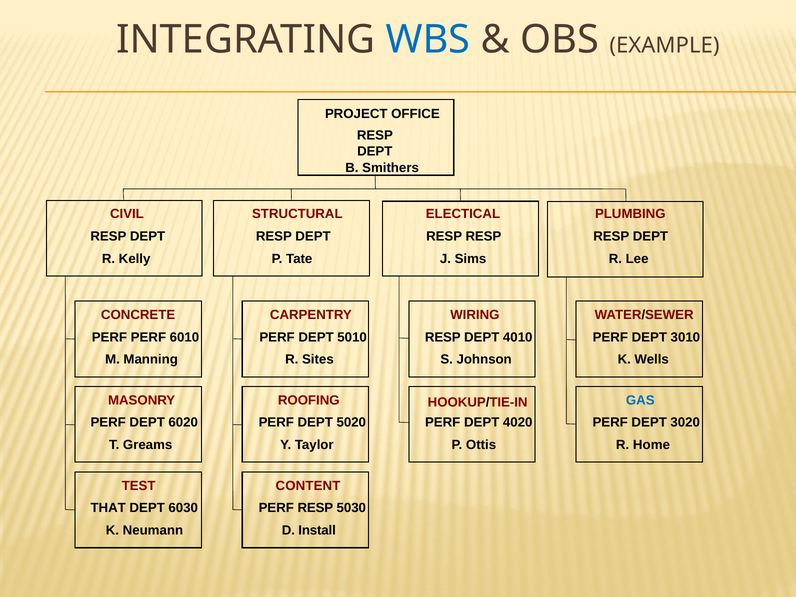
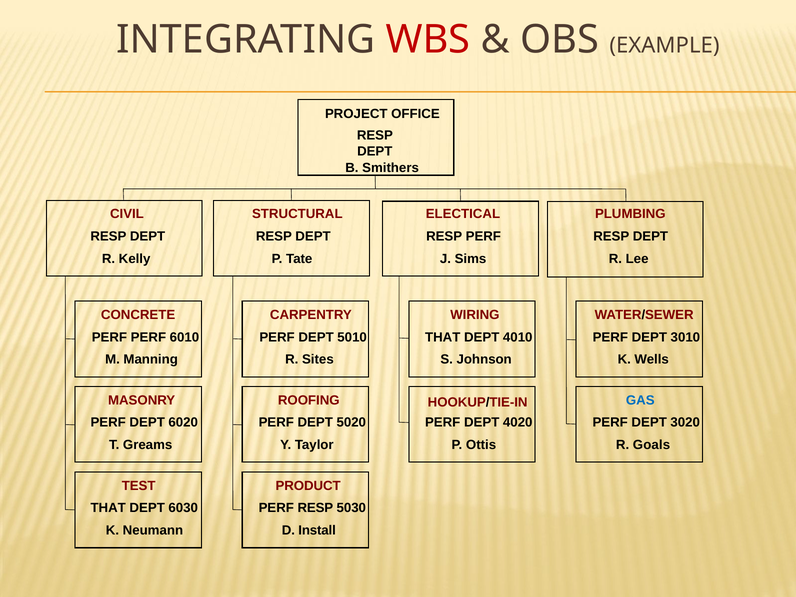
WBS colour: blue -> red (428, 39)
RESP RESP: RESP -> PERF (483, 236)
RESP: RESP -> THAT (443, 337)
Home: Home -> Goals (652, 445)
CONTENT: CONTENT -> PRODUCT (308, 486)
